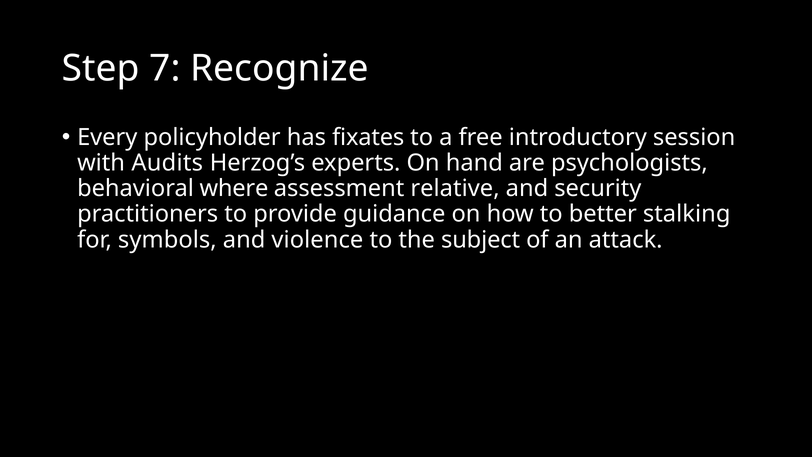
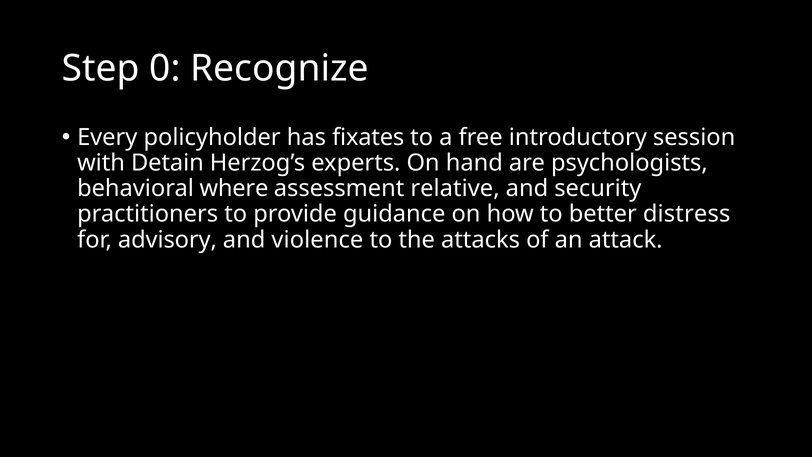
7: 7 -> 0 (165, 68)
Audits: Audits -> Detain (167, 163)
stalking: stalking -> distress (687, 214)
symbols: symbols -> advisory (167, 240)
subject: subject -> attacks (481, 240)
